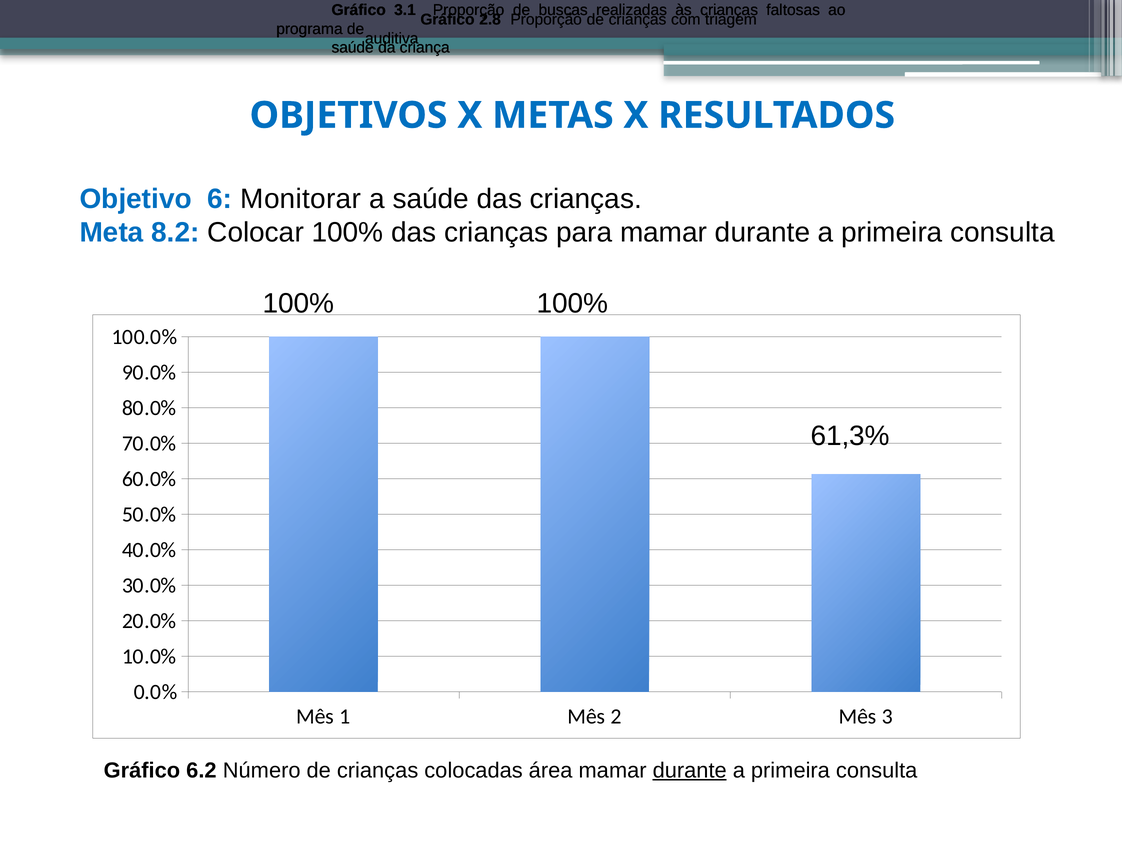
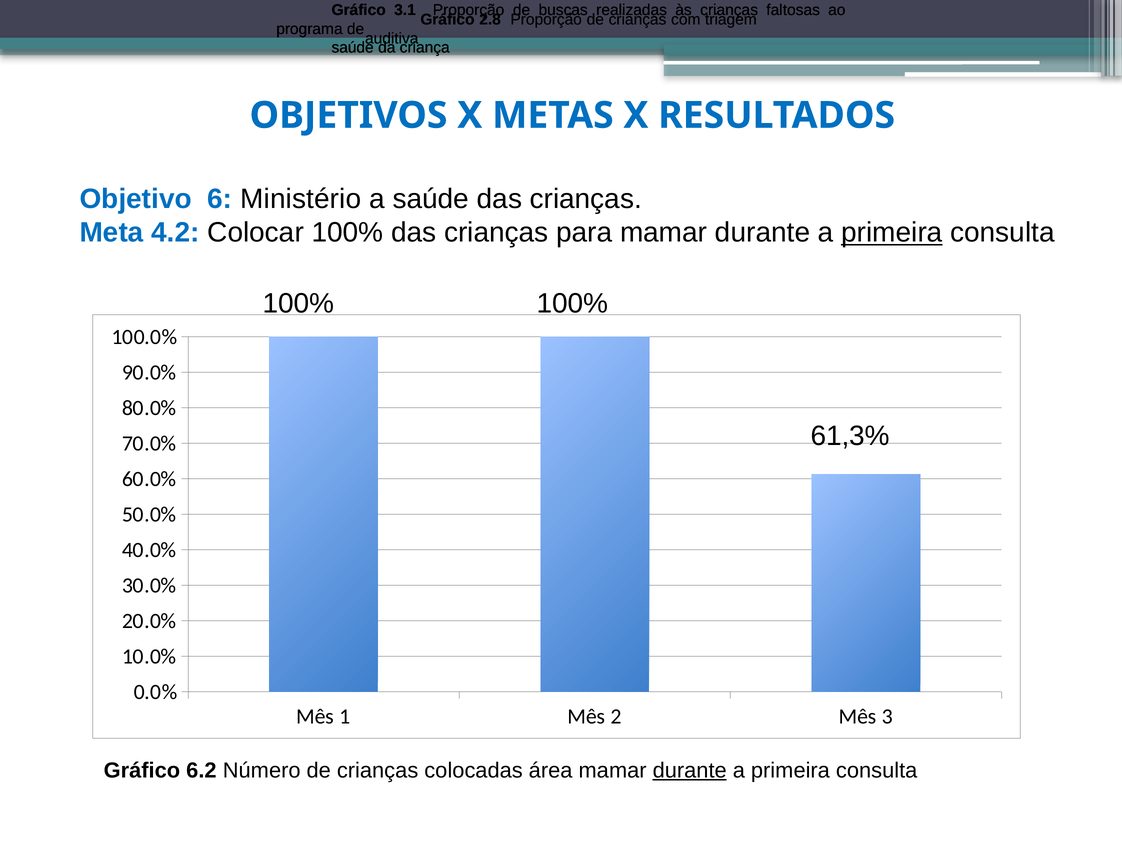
Monitorar: Monitorar -> Ministério (301, 199)
8.2: 8.2 -> 4.2 (175, 233)
primeira underline: none -> present (892, 233)
